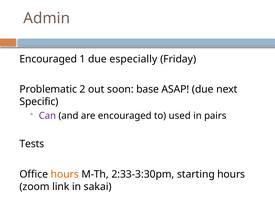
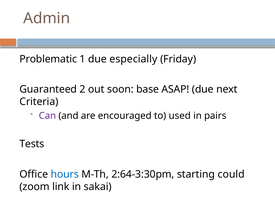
Encouraged: Encouraged -> Problematic (48, 59)
Problematic: Problematic -> Guaranteed (48, 89)
Specific: Specific -> Criteria (39, 101)
hours colour: orange -> blue (65, 174)
2:33-3:30pm: 2:33-3:30pm -> 2:64-3:30pm (143, 174)
starting hours: hours -> could (231, 174)
